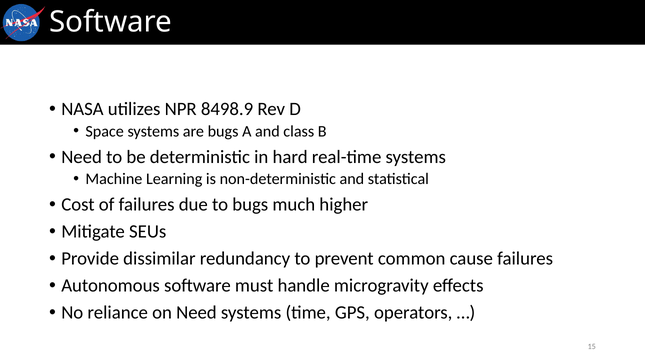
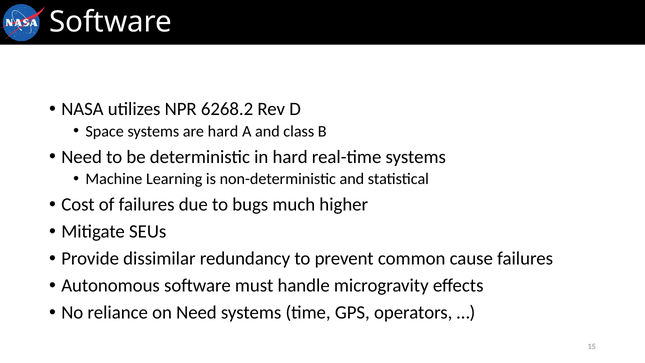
8498.9: 8498.9 -> 6268.2 (227, 109)
are bugs: bugs -> hard (223, 131)
